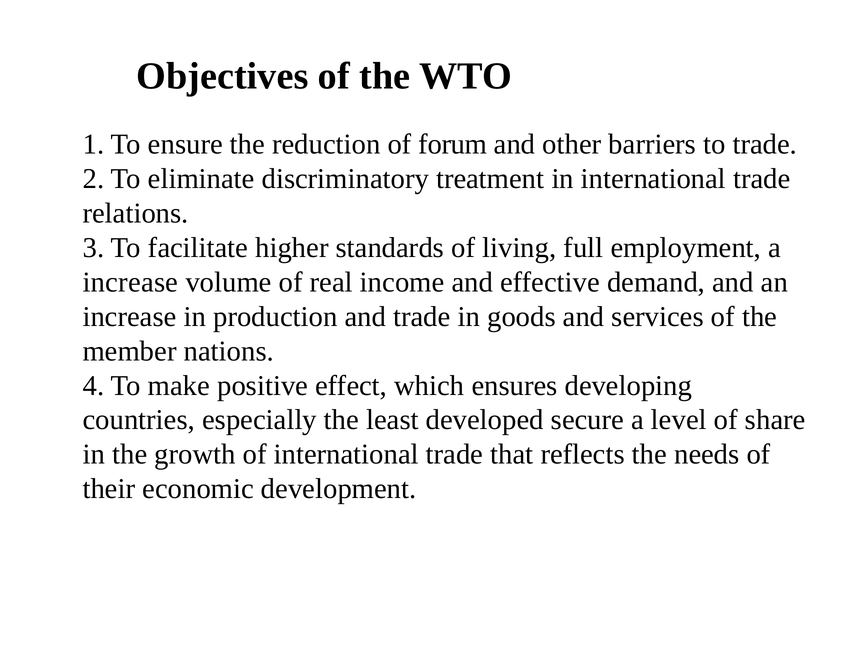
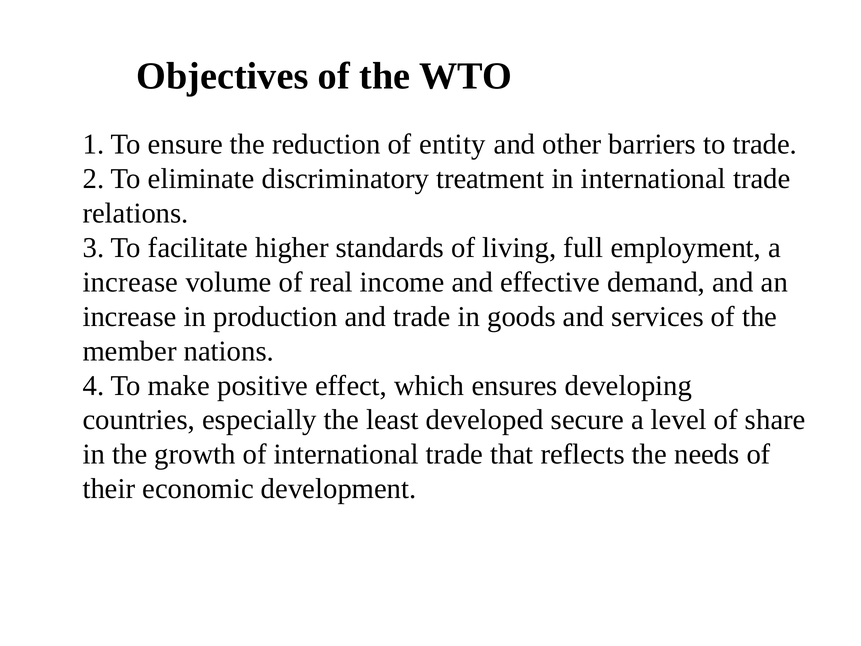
forum: forum -> entity (452, 144)
